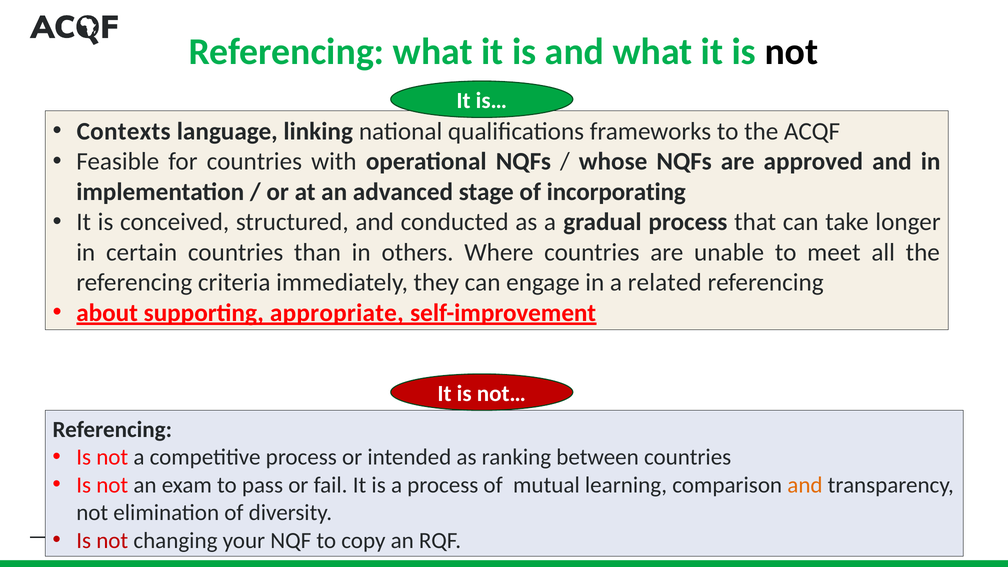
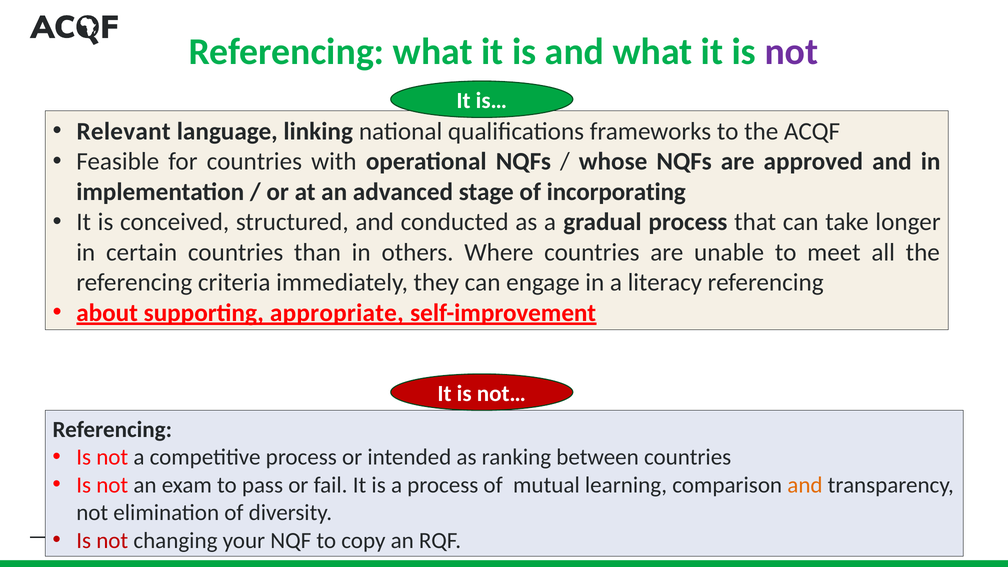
not colour: black -> purple (791, 52)
Contexts: Contexts -> Relevant (124, 131)
related: related -> literacy (665, 283)
